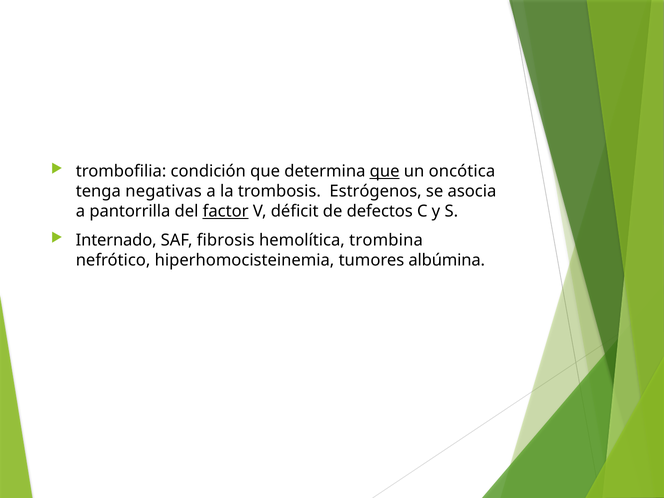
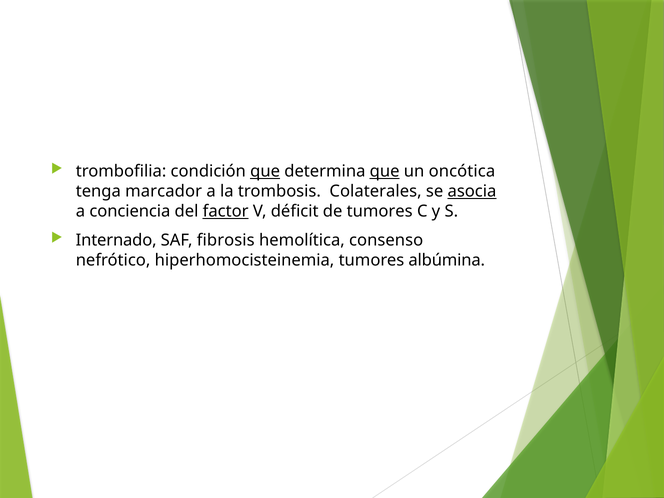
que underline: none -> present (265, 171)
negativas: negativas -> marcador (164, 191)
Estrógenos: Estrógenos -> Colaterales (376, 191)
asocia underline: none -> present (472, 191)
pantorrilla: pantorrilla -> conciencia (130, 211)
de defectos: defectos -> tumores (380, 211)
trombina: trombina -> consenso (386, 240)
